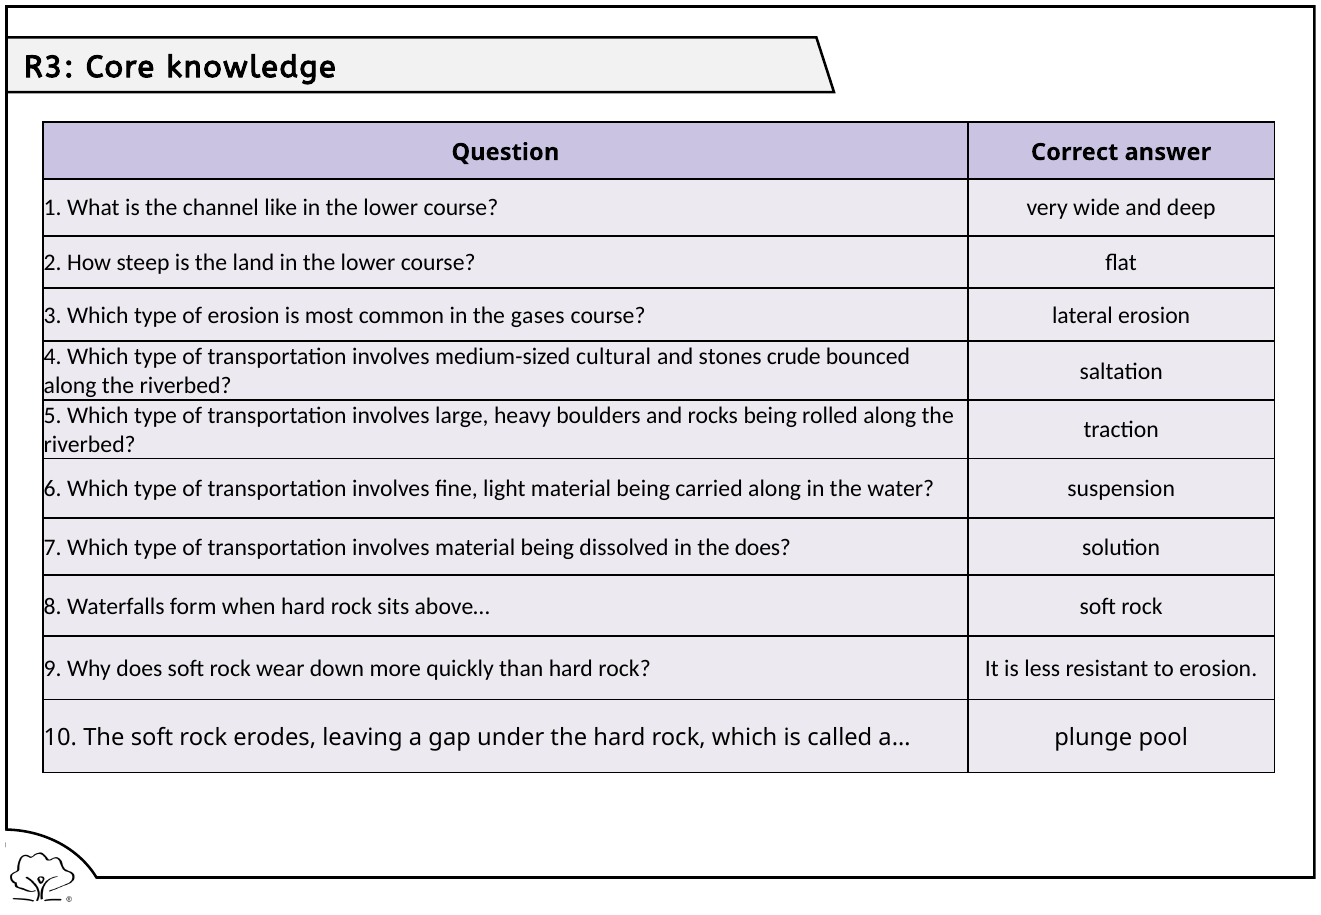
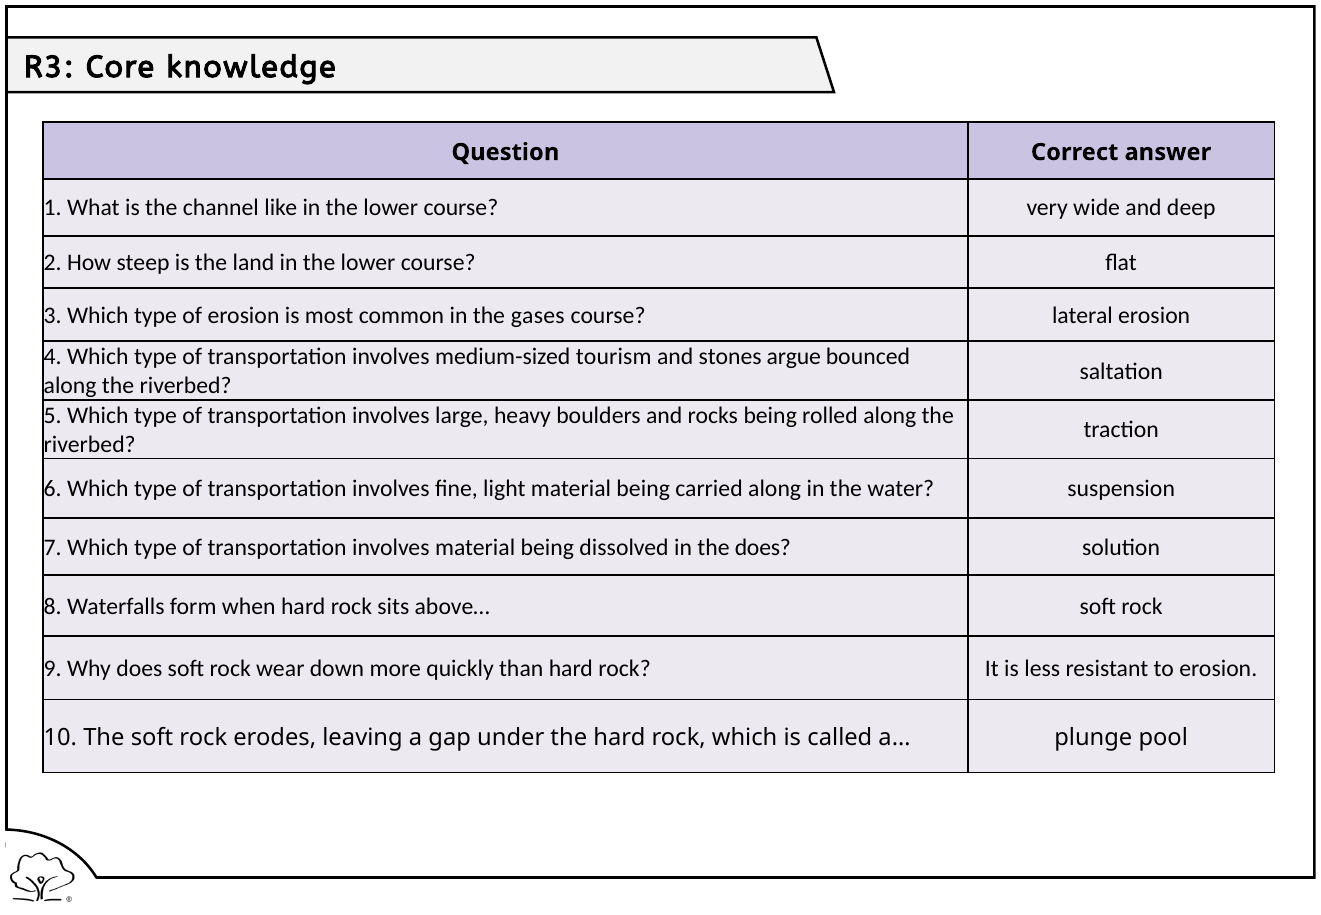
cultural: cultural -> tourism (614, 357)
crude: crude -> argue (794, 357)
